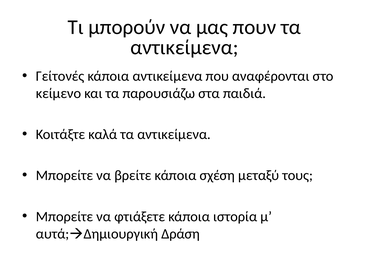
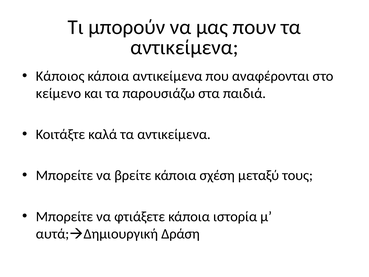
Γείτονές: Γείτονές -> Κάποιος (60, 76)
